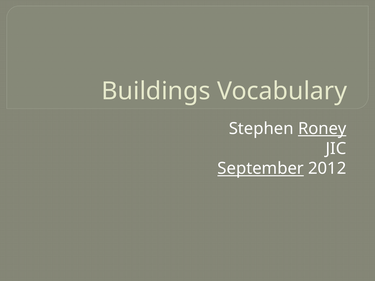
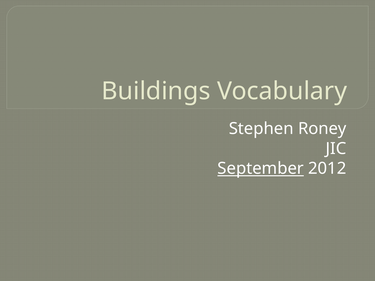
Roney underline: present -> none (322, 129)
